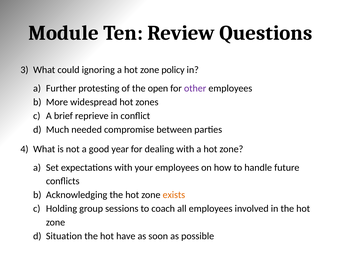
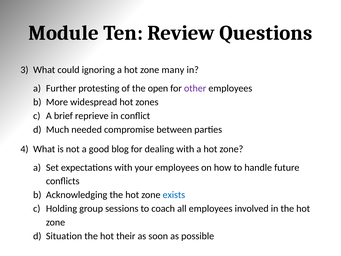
policy: policy -> many (173, 70)
year: year -> blog (120, 149)
exists colour: orange -> blue (174, 195)
have: have -> their (126, 236)
